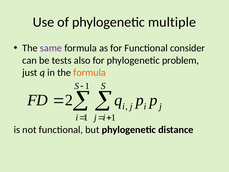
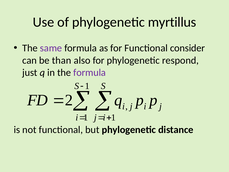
multiple: multiple -> myrtillus (172, 22)
tests: tests -> than (62, 60)
problem: problem -> respond (180, 60)
formula colour: orange -> purple (90, 72)
